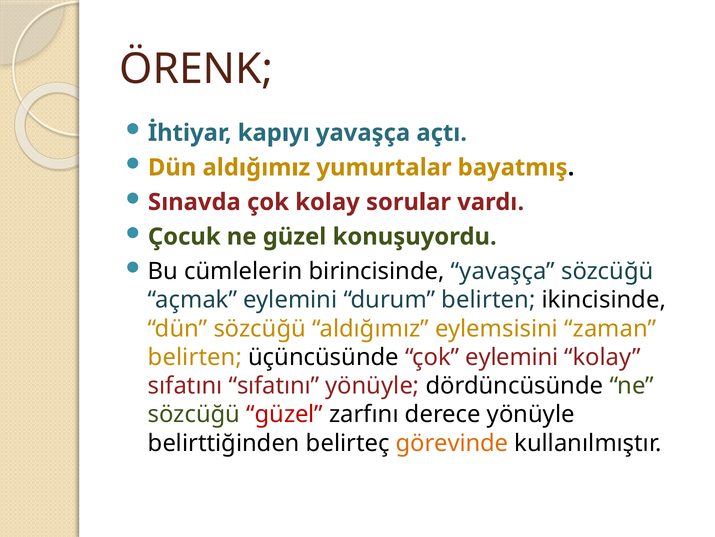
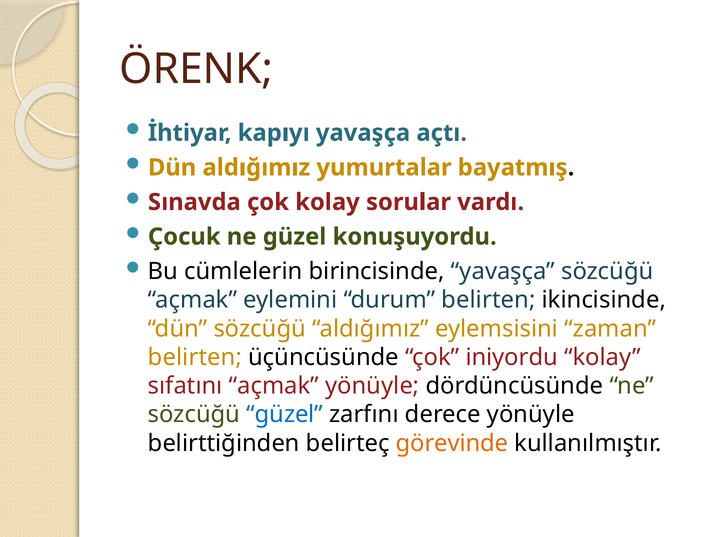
çok eylemini: eylemini -> iniyordu (512, 357)
sıfatını sıfatını: sıfatını -> açmak (274, 385)
güzel colour: red -> blue (285, 414)
